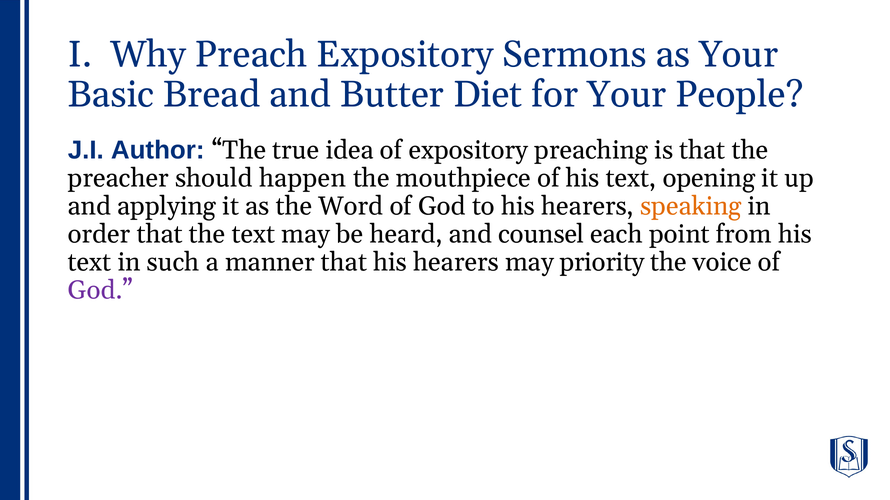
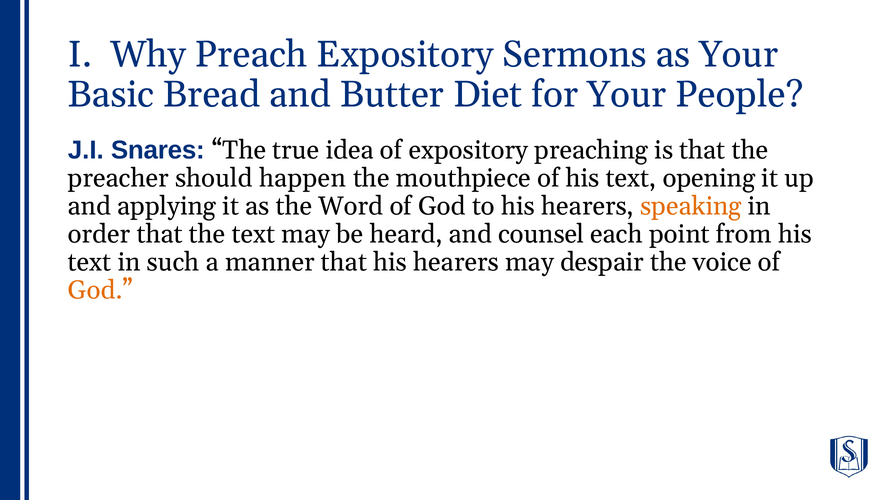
Author: Author -> Snares (158, 150)
priority: priority -> despair (602, 262)
God colour: purple -> orange (100, 290)
